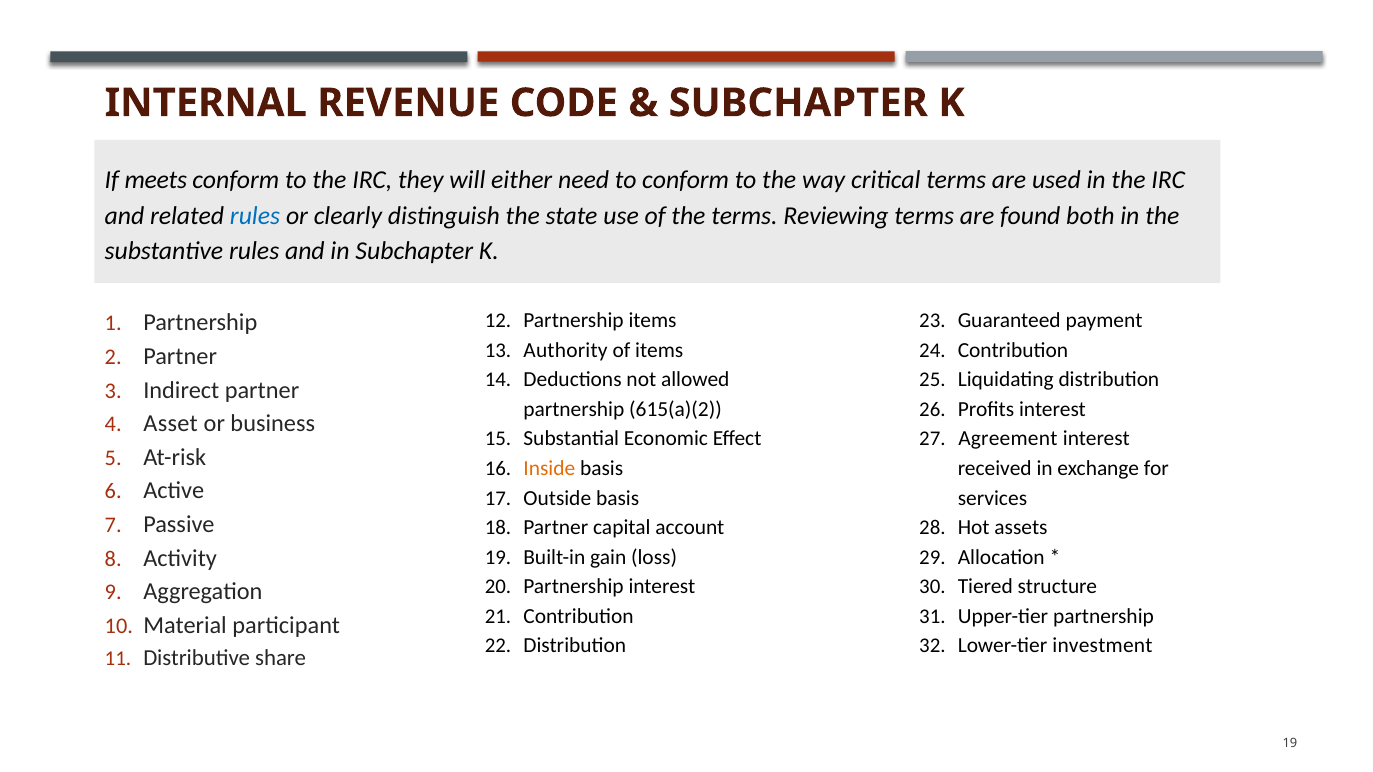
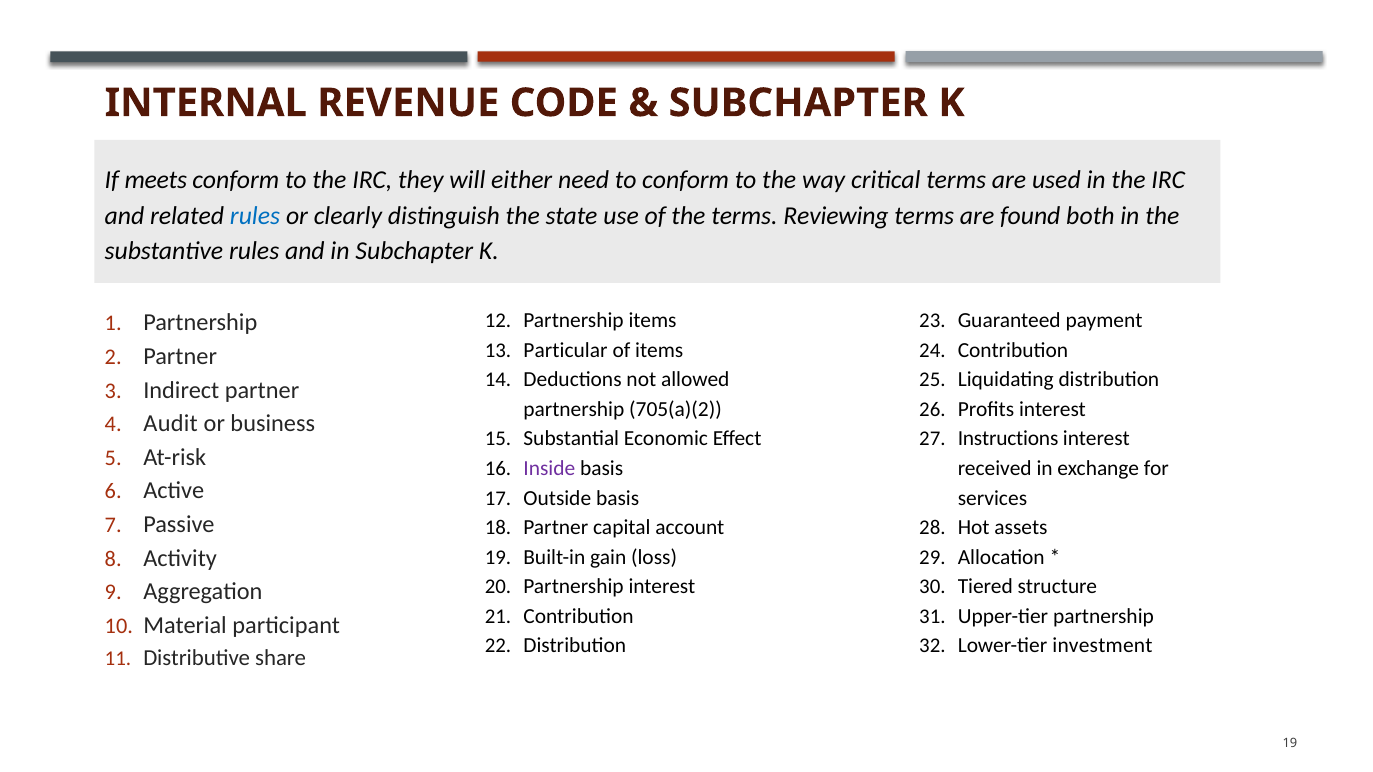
Authority: Authority -> Particular (566, 350)
615(a)(2: 615(a)(2 -> 705(a)(2 (676, 409)
Asset: Asset -> Audit (171, 424)
Agreement: Agreement -> Instructions (1008, 439)
Inside colour: orange -> purple (549, 469)
